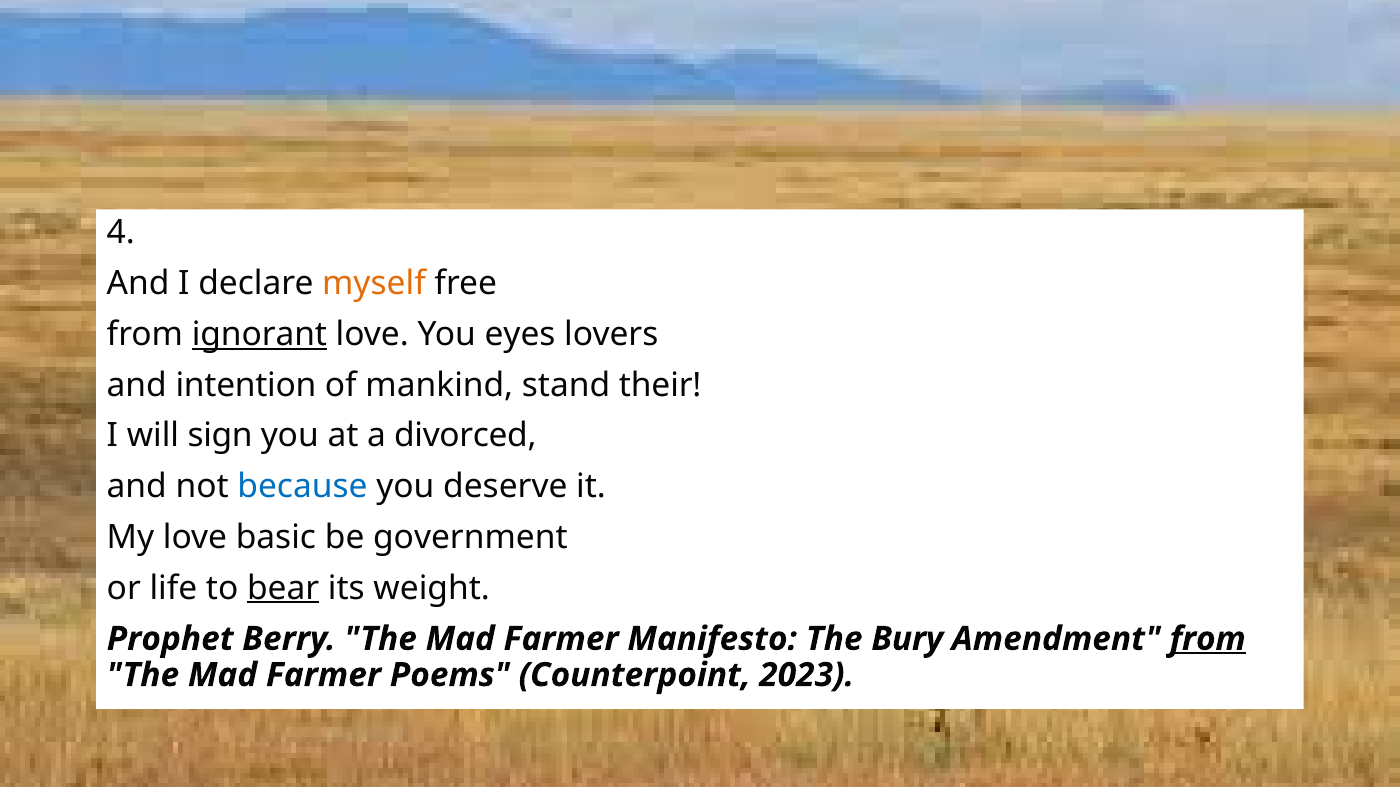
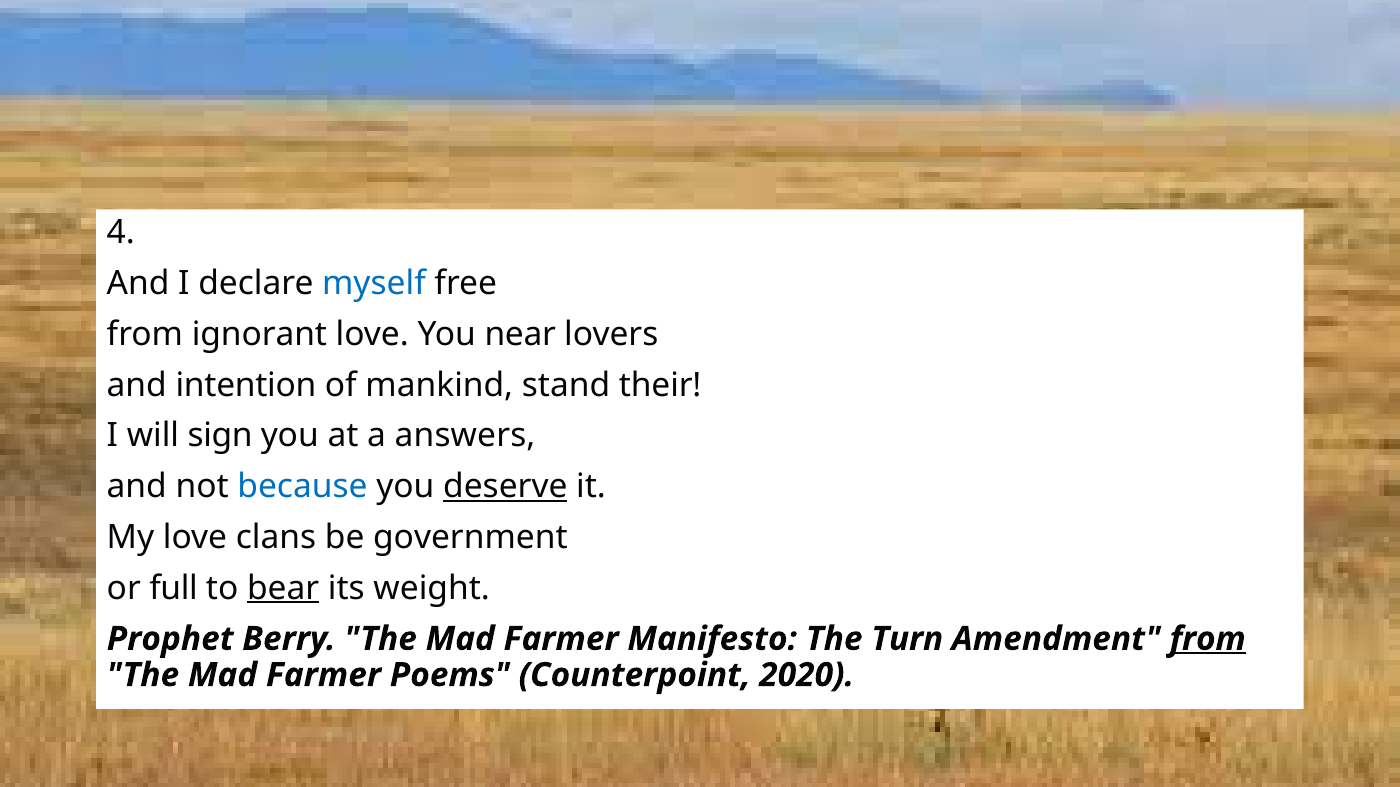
myself colour: orange -> blue (374, 284)
ignorant underline: present -> none (259, 334)
eyes: eyes -> near (520, 334)
divorced: divorced -> answers (465, 436)
deserve underline: none -> present (505, 487)
basic: basic -> clans (276, 538)
life: life -> full (174, 588)
Bury: Bury -> Turn (907, 639)
2023: 2023 -> 2020 (807, 675)
